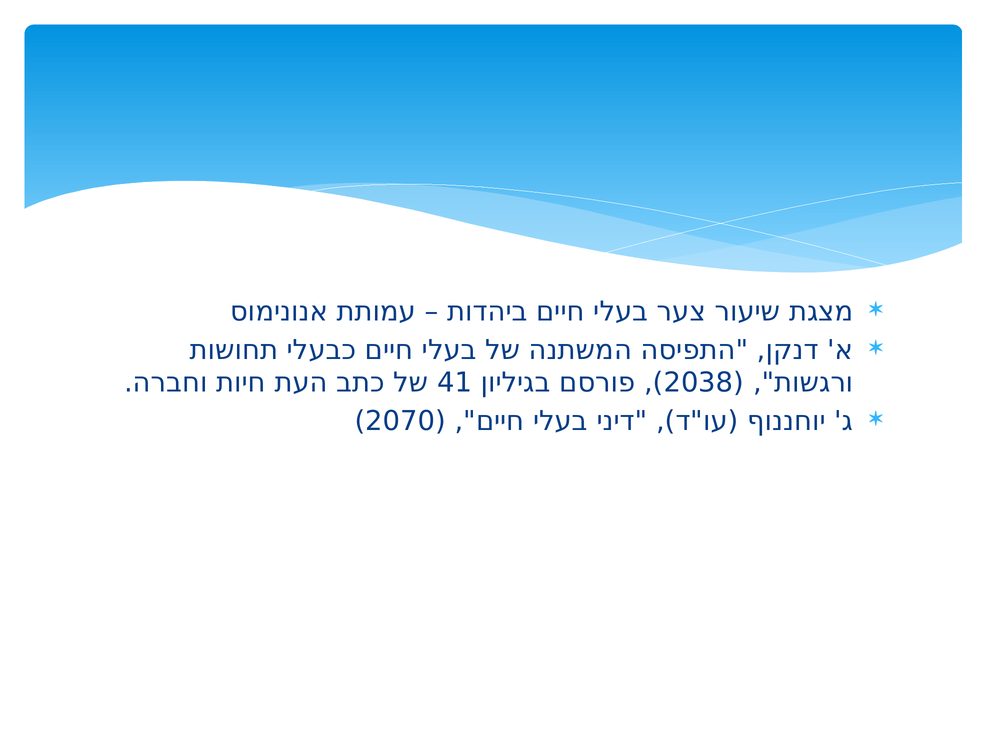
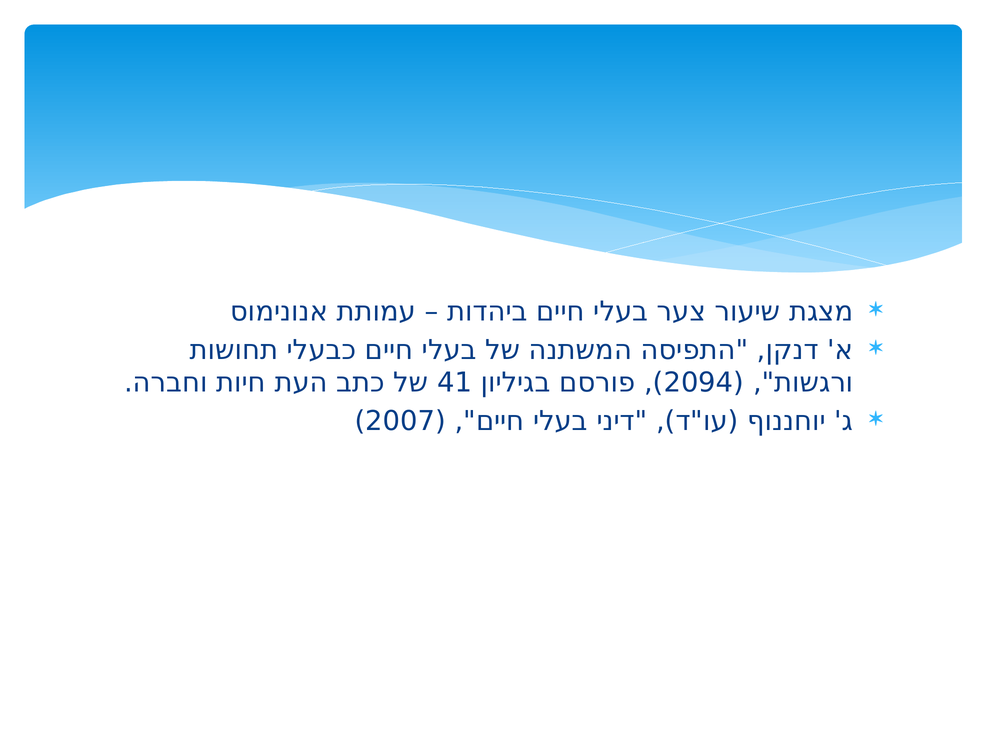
2038: 2038 -> 2094 (698, 383)
2070: 2070 -> 2007 (400, 422)
